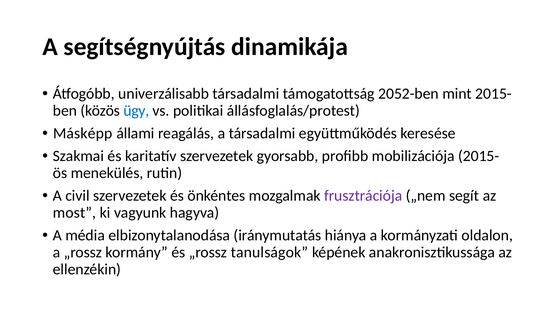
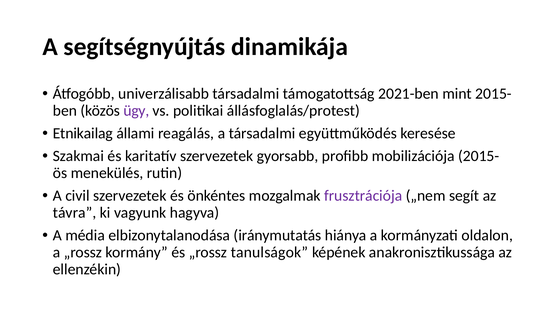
2052-ben: 2052-ben -> 2021-ben (409, 94)
ügy colour: blue -> purple (136, 111)
Másképp: Másképp -> Etnikailag (83, 133)
most: most -> távra (75, 213)
